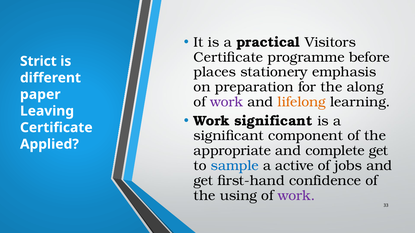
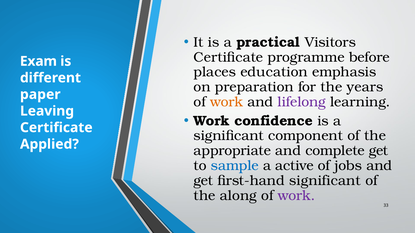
Strict: Strict -> Exam (38, 61)
stationery: stationery -> education (274, 72)
along: along -> years (365, 87)
work colour: purple -> orange (227, 102)
lifelong colour: orange -> purple (302, 102)
Work significant: significant -> confidence (274, 121)
first-hand confidence: confidence -> significant (325, 181)
using: using -> along (238, 196)
